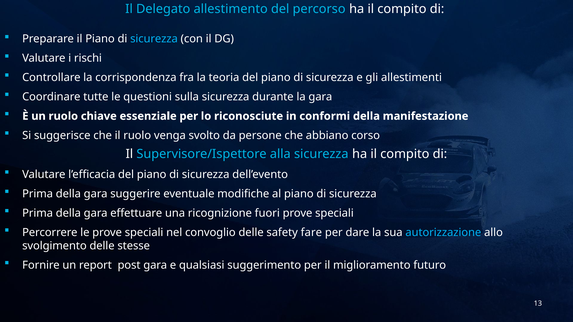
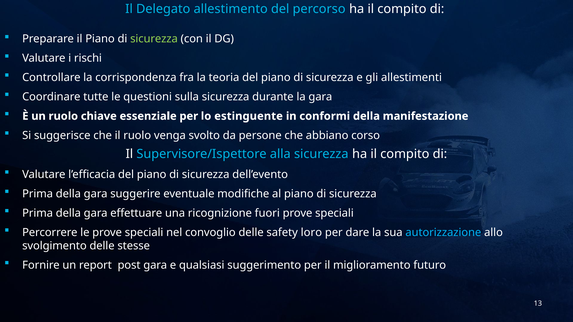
sicurezza colour: light blue -> light green (154, 39)
riconosciute: riconosciute -> estinguente (249, 116)
fare: fare -> loro (311, 233)
